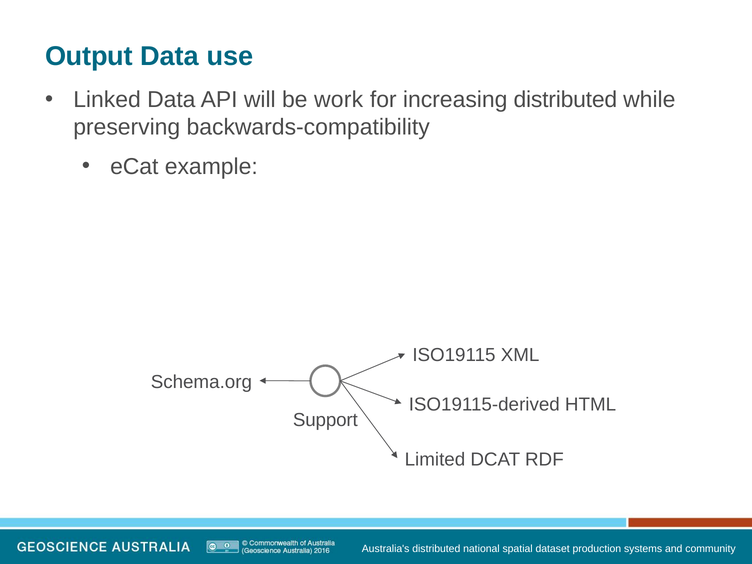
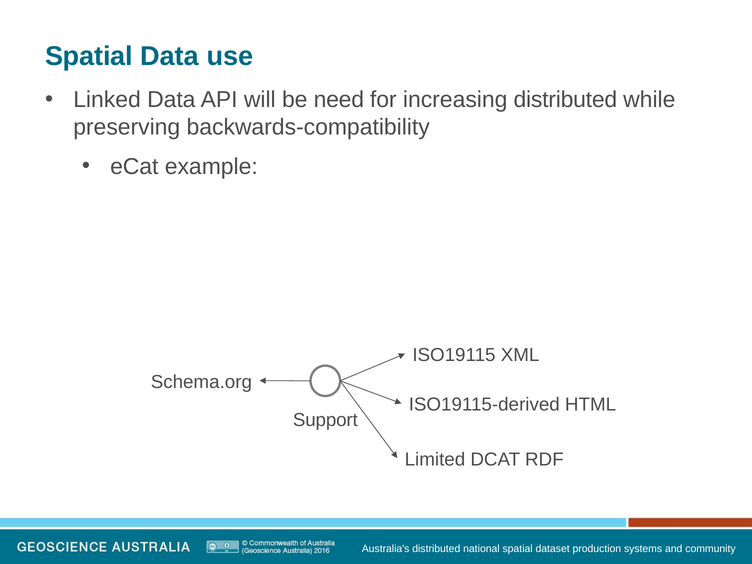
Output: Output -> Spatial (89, 56)
work: work -> need (339, 100)
